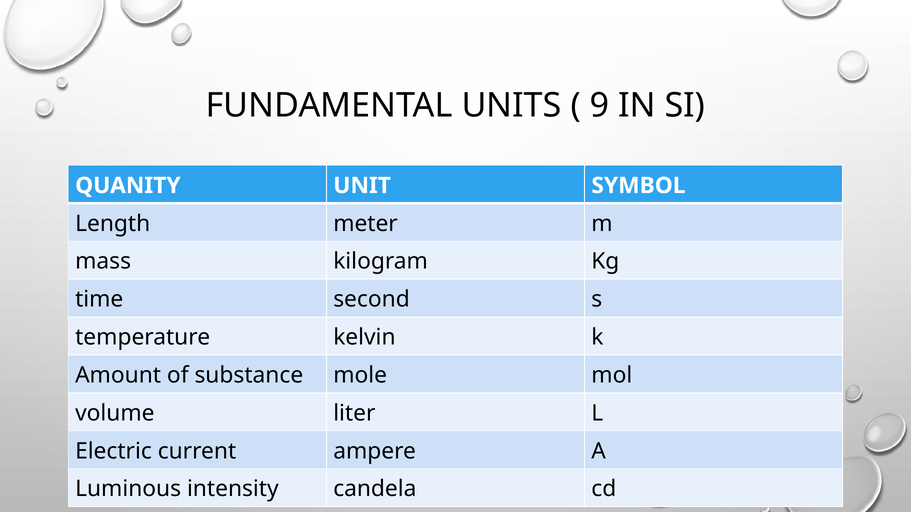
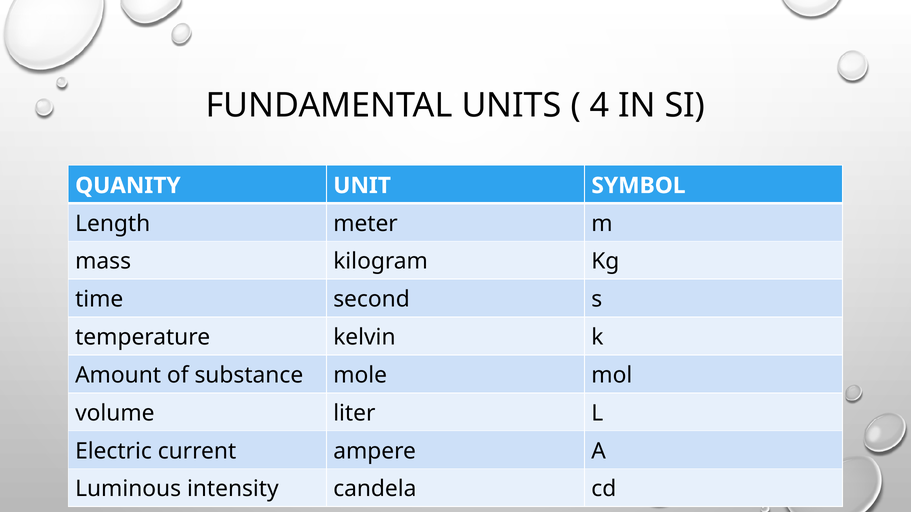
9: 9 -> 4 (599, 106)
